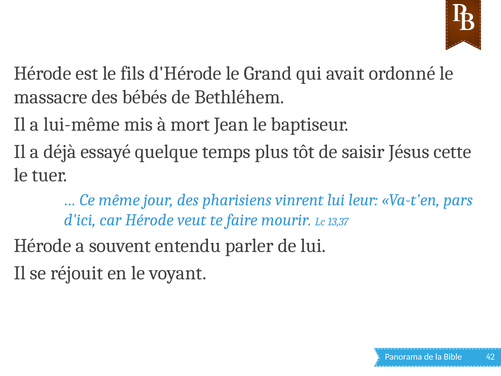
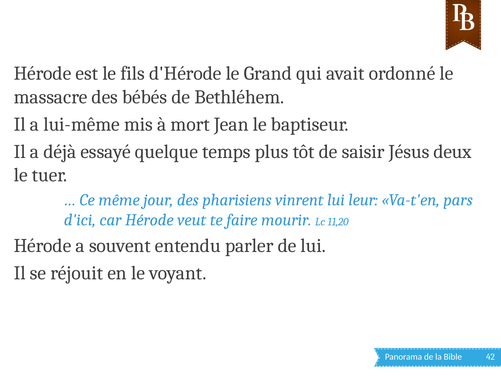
cette: cette -> deux (453, 152)
13,37: 13,37 -> 11,20 (338, 222)
